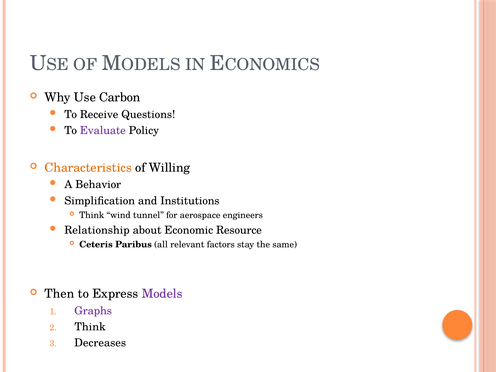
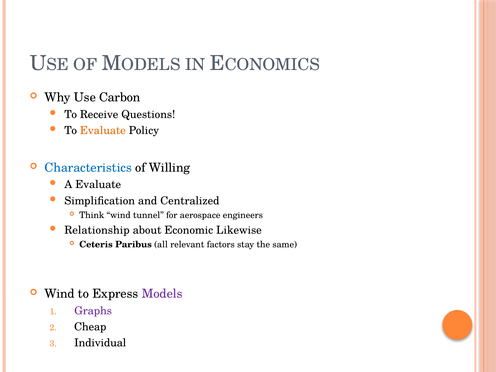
Evaluate colour: purple -> orange (103, 131)
Characteristics colour: orange -> blue (88, 168)
A Behavior: Behavior -> Evaluate (98, 185)
Institutions: Institutions -> Centralized (190, 201)
Resource: Resource -> Likewise (239, 230)
Then: Then -> Wind (60, 294)
Think: Think -> Cheap (90, 327)
Decreases: Decreases -> Individual (100, 343)
